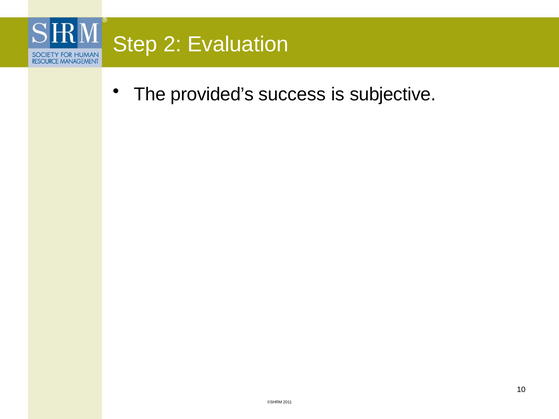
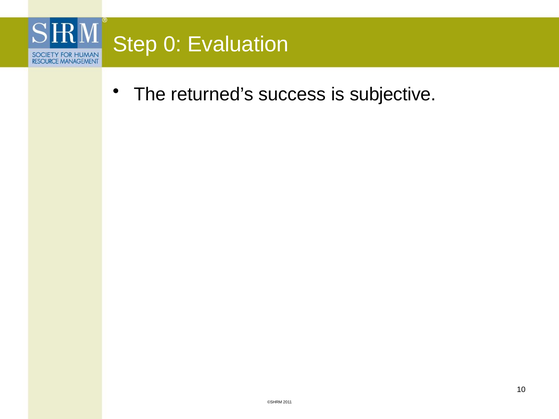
2: 2 -> 0 (172, 44)
provided’s: provided’s -> returned’s (212, 94)
